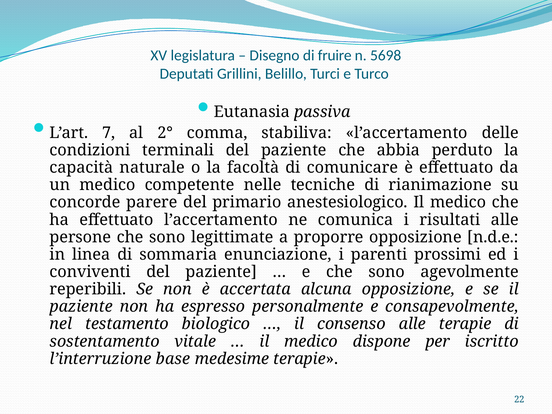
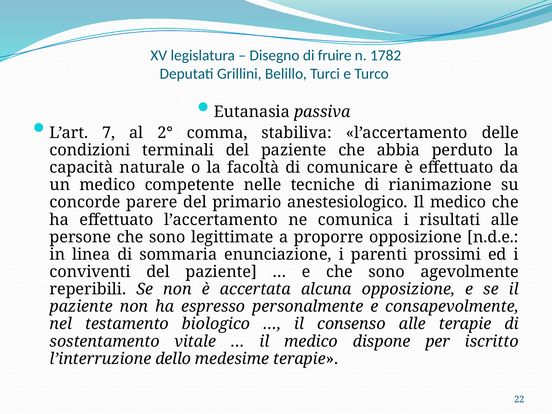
5698: 5698 -> 1782 (386, 55)
base: base -> dello (173, 359)
